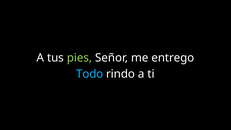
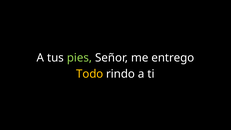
Todo colour: light blue -> yellow (90, 74)
